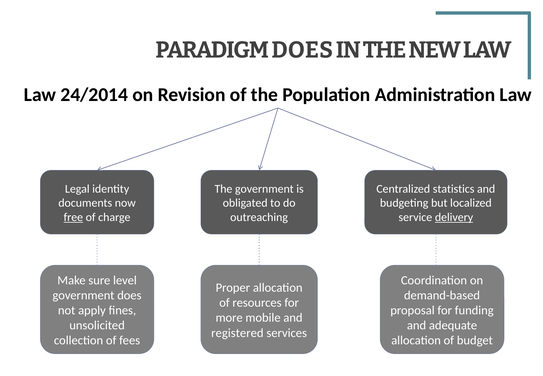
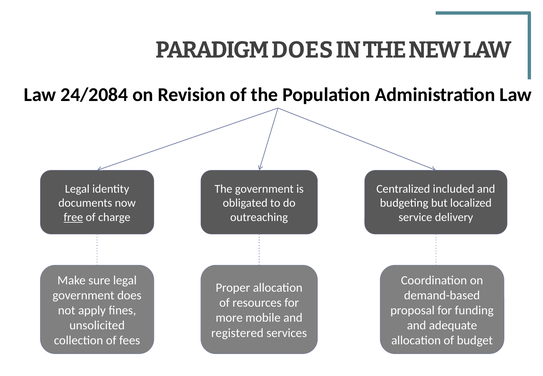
24/2014: 24/2014 -> 24/2084 (94, 95)
statistics: statistics -> included (454, 189)
delivery underline: present -> none (454, 217)
sure level: level -> legal (125, 280)
